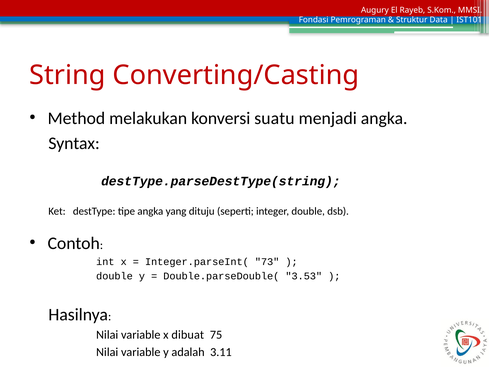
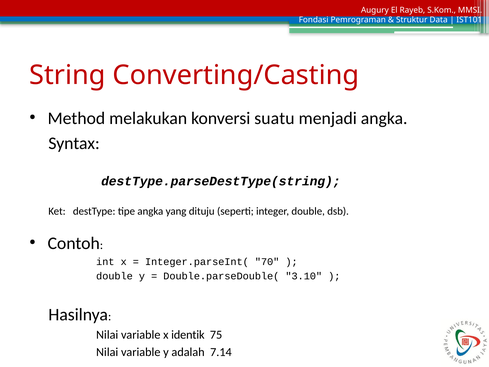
73: 73 -> 70 (267, 261)
3.53: 3.53 -> 3.10 (304, 276)
dibuat: dibuat -> identik (188, 335)
3.11: 3.11 -> 7.14 (221, 352)
